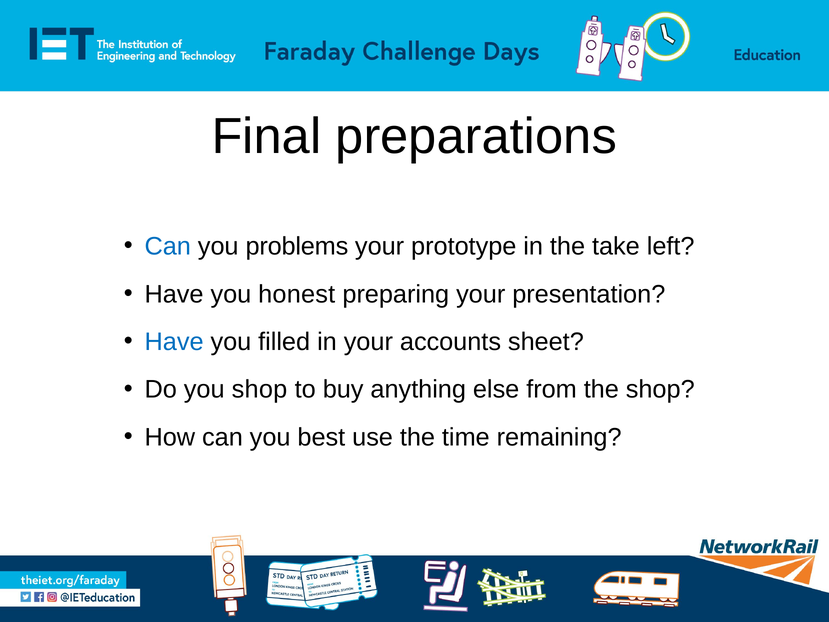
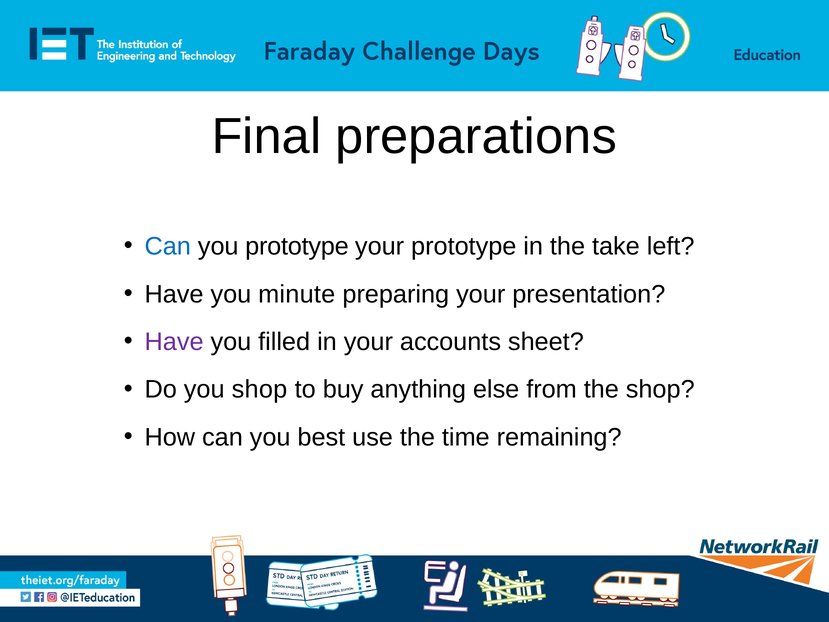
you problems: problems -> prototype (297, 246)
honest: honest -> minute (297, 294)
Have colour: blue -> purple (174, 342)
